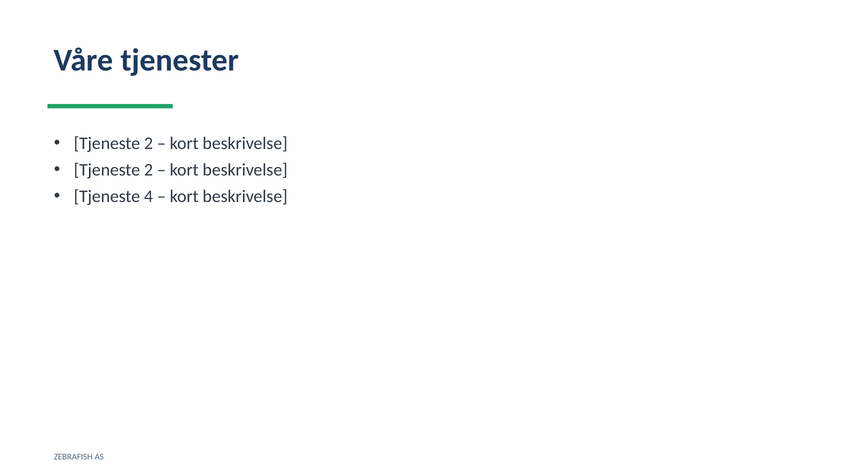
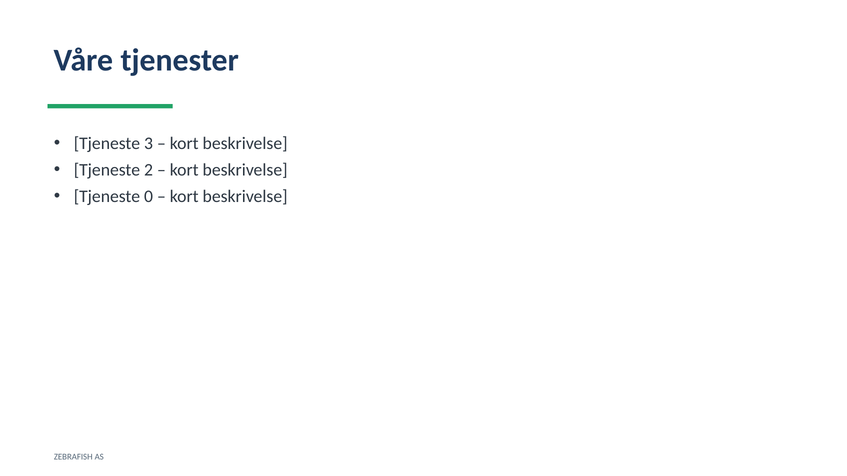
2: 2 -> 3 (148, 143)
4: 4 -> 0 (148, 196)
